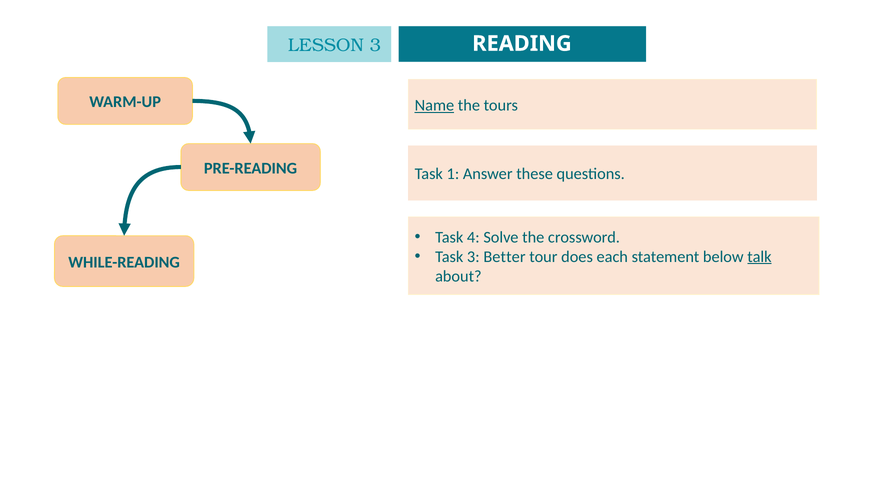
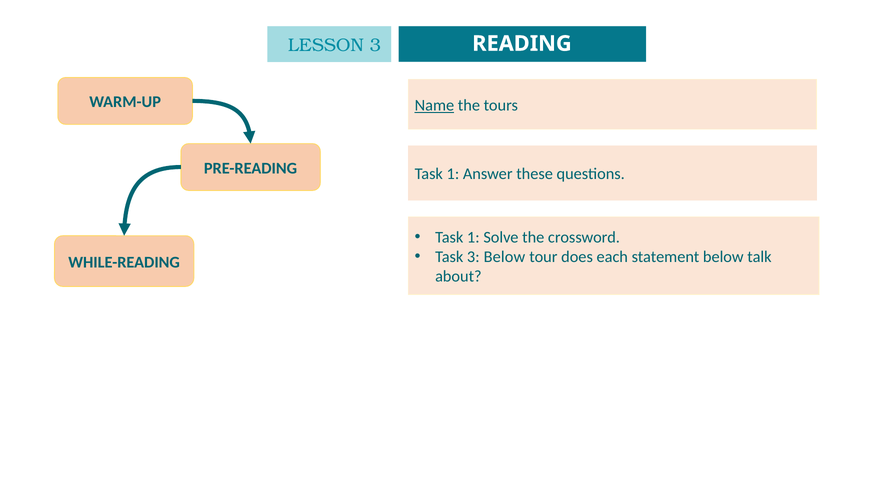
4: 4 -> 1 (473, 237)
3 Better: Better -> Below (504, 257)
talk underline: present -> none (759, 257)
